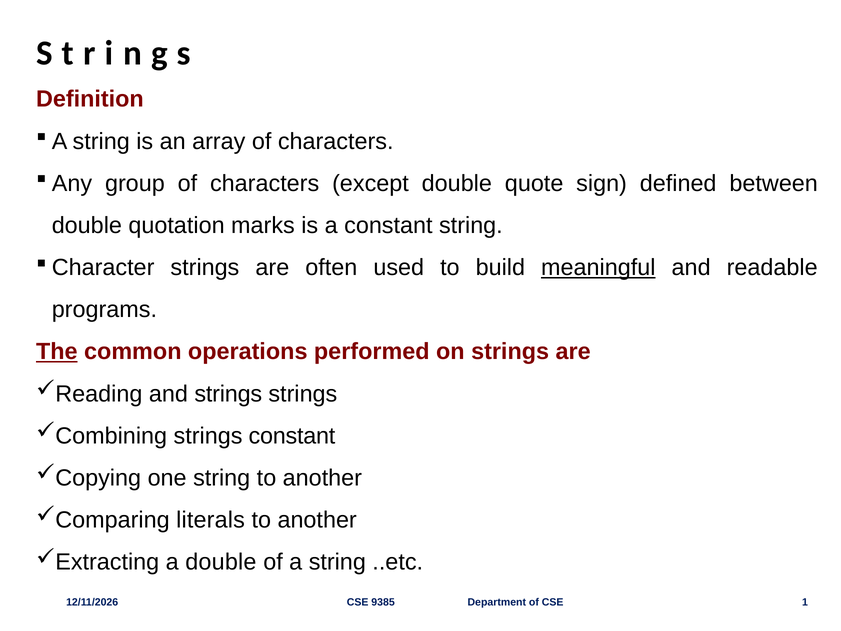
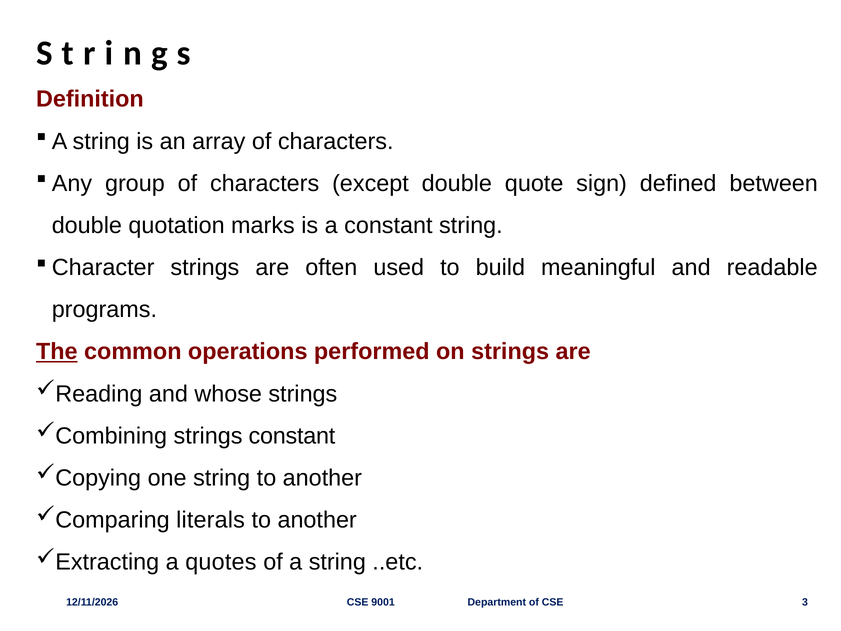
meaningful underline: present -> none (598, 267)
and strings: strings -> whose (228, 394)
a double: double -> quotes (221, 562)
9385: 9385 -> 9001 (383, 602)
1: 1 -> 3 (805, 602)
